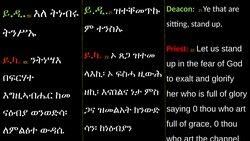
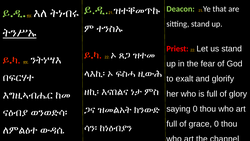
ትንሥኡ underline: none -> present (20, 33)
